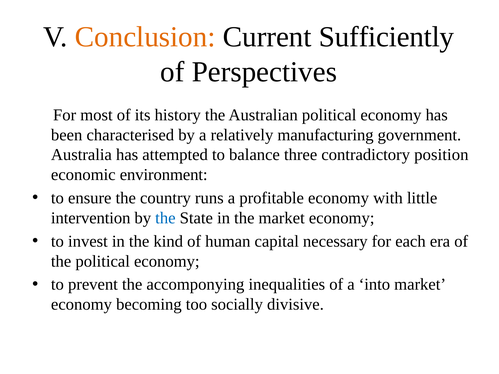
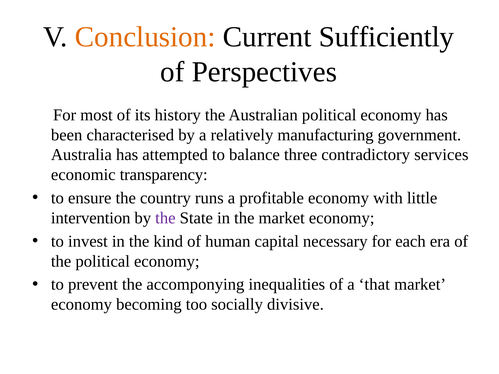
position: position -> services (441, 155)
environment: environment -> transparency (164, 175)
the colour: blue -> purple (165, 218)
into: into -> that (374, 285)
